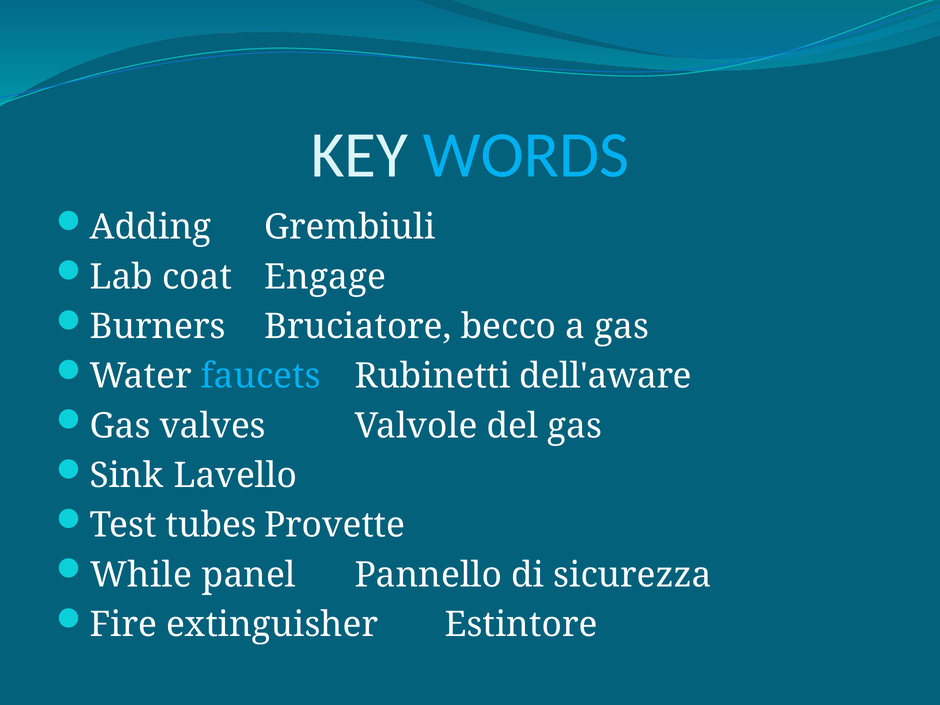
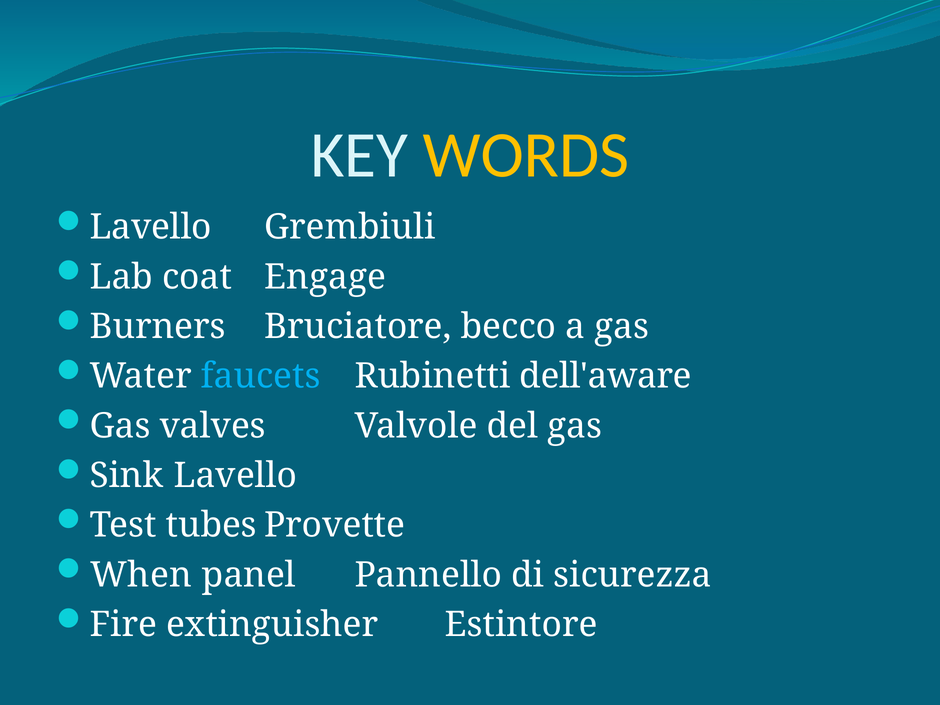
WORDS colour: light blue -> yellow (526, 155)
Adding: Adding -> Lavello (151, 227)
While: While -> When (141, 575)
